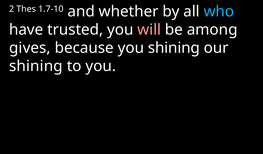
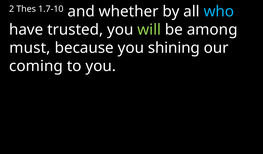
will colour: pink -> light green (149, 30)
gives: gives -> must (30, 48)
shining: shining -> coming (36, 66)
